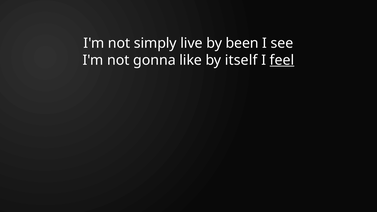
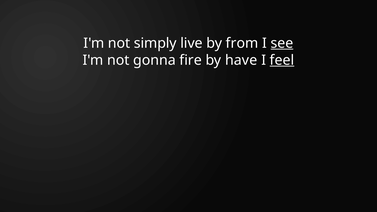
been: been -> from (242, 43)
see underline: none -> present (282, 43)
like: like -> fire (191, 60)
itself: itself -> have (241, 60)
